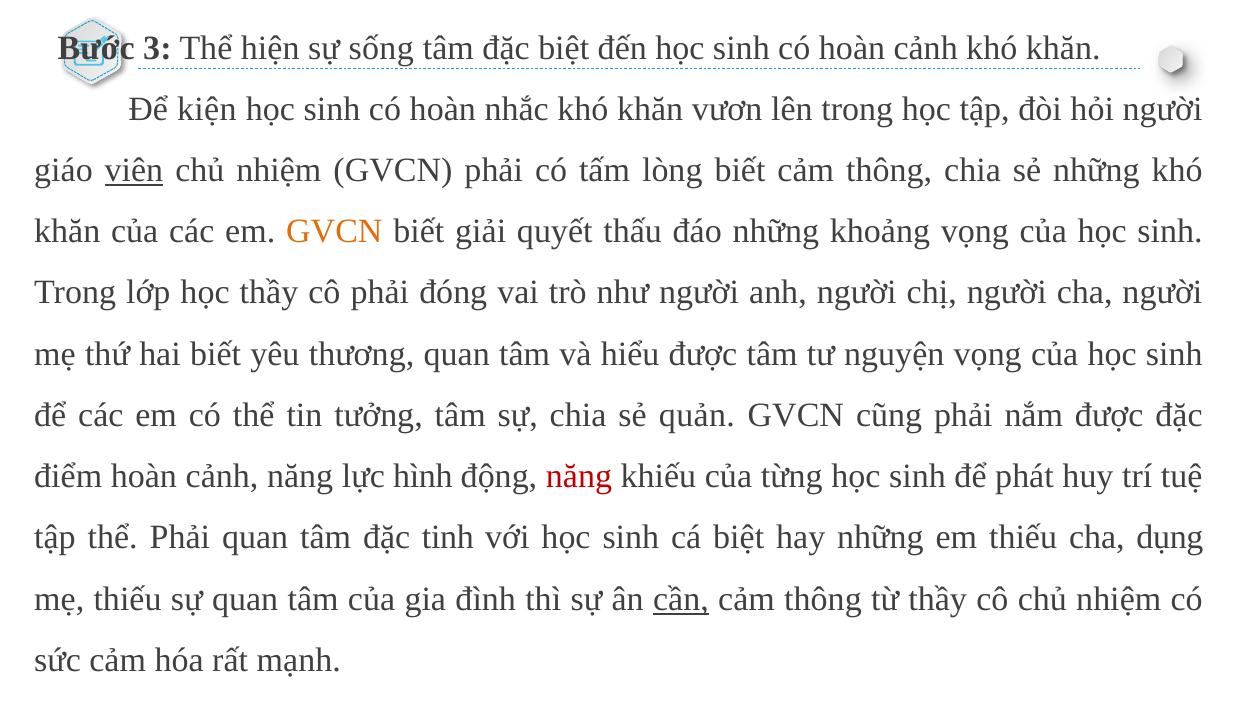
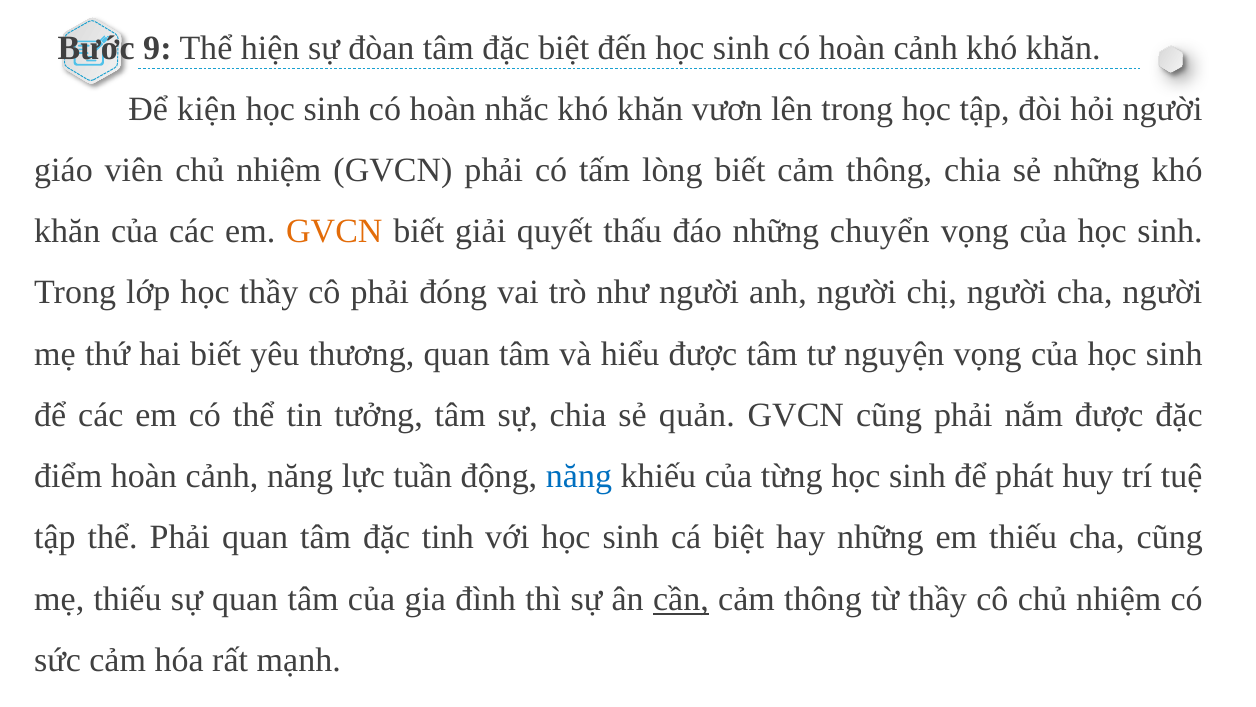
3: 3 -> 9 (157, 48)
sống: sống -> đòan (381, 48)
viên underline: present -> none (134, 170)
khoảng: khoảng -> chuyển (880, 231)
hình: hình -> tuần (423, 476)
năng colour: red -> blue (579, 476)
cha dụng: dụng -> cũng (1170, 537)
